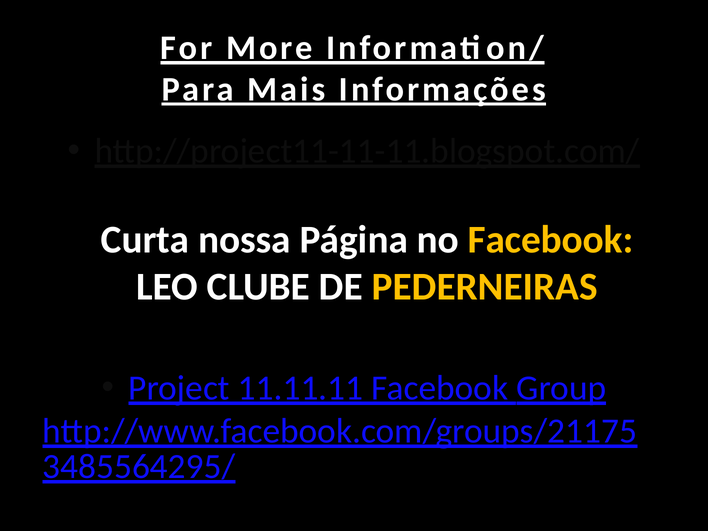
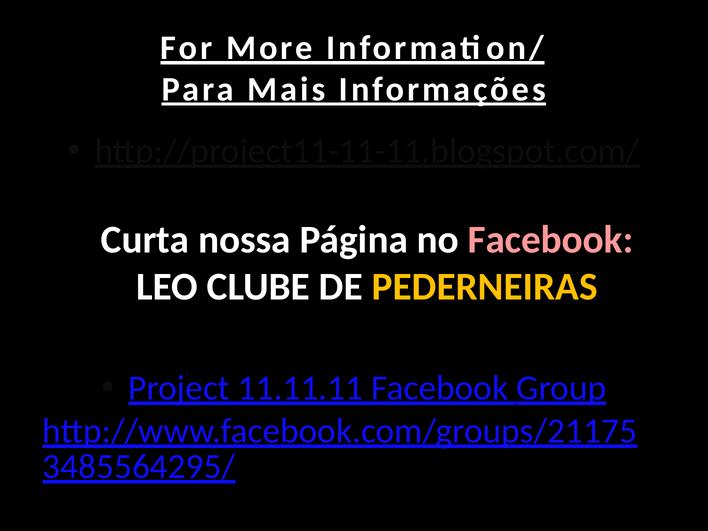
Facebook colour: yellow -> pink (551, 240)
